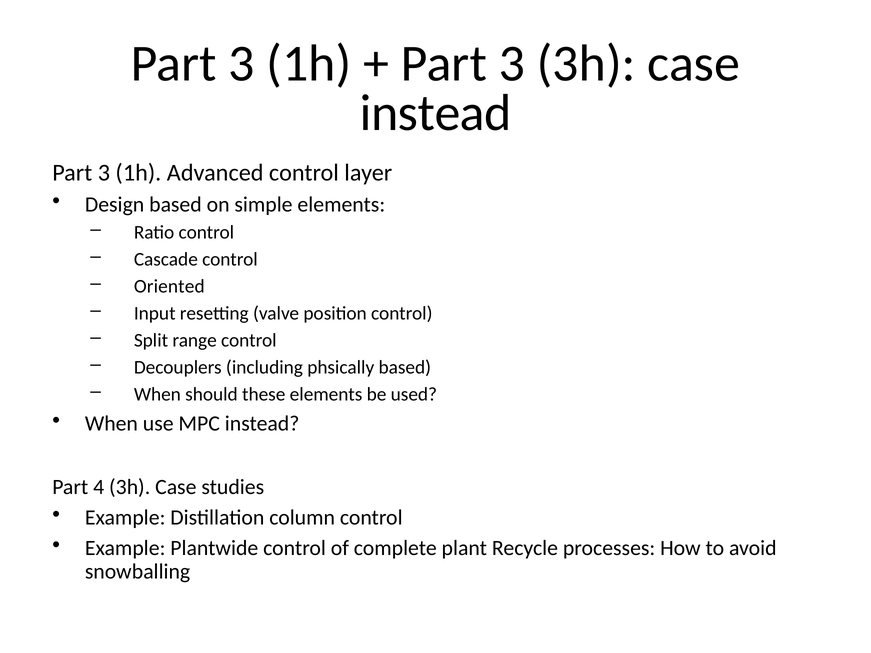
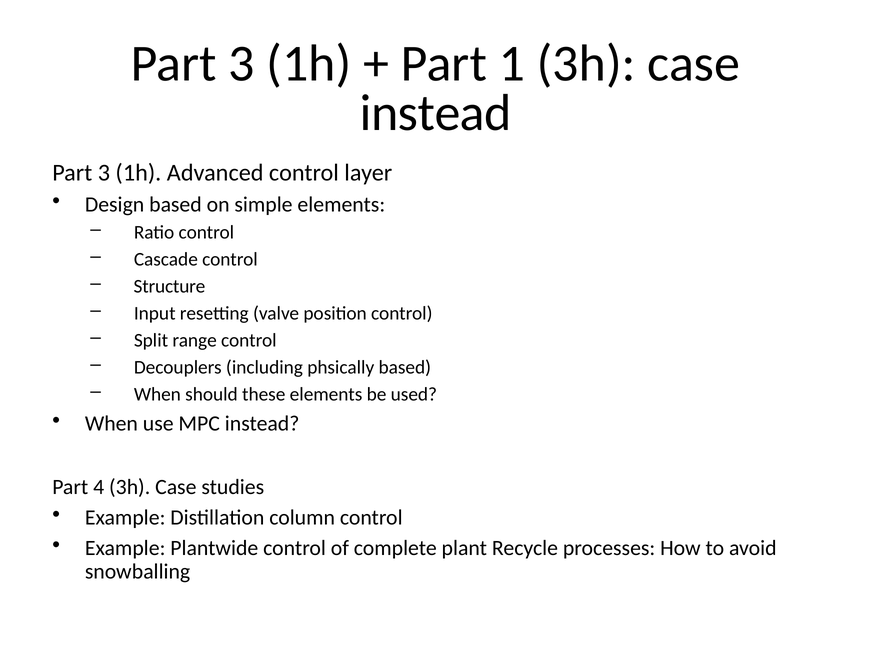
3: 3 -> 1 (512, 63)
Oriented: Oriented -> Structure (169, 286)
